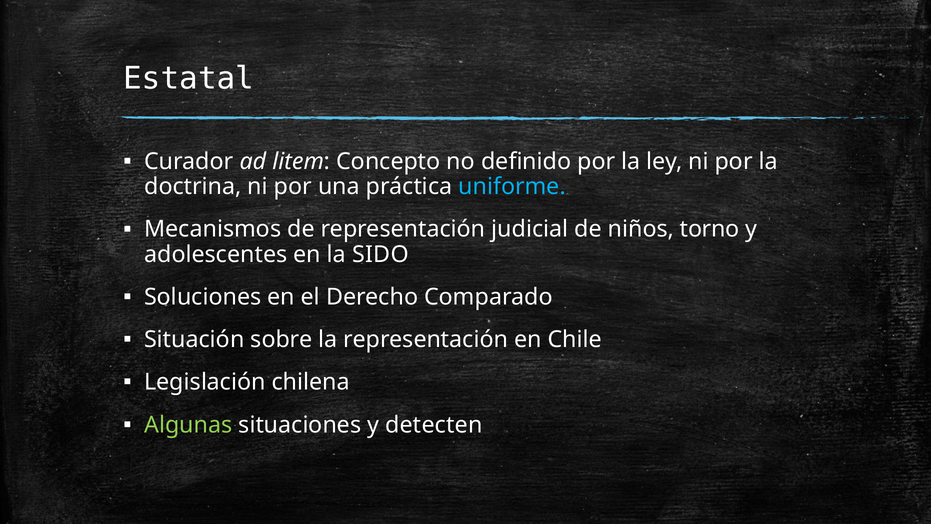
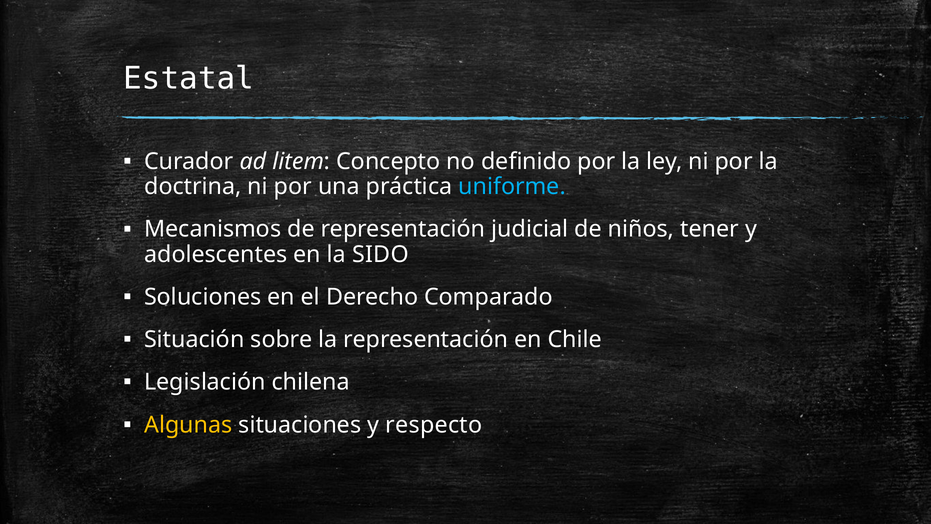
torno: torno -> tener (710, 229)
Algunas colour: light green -> yellow (188, 425)
detecten: detecten -> respecto (434, 425)
